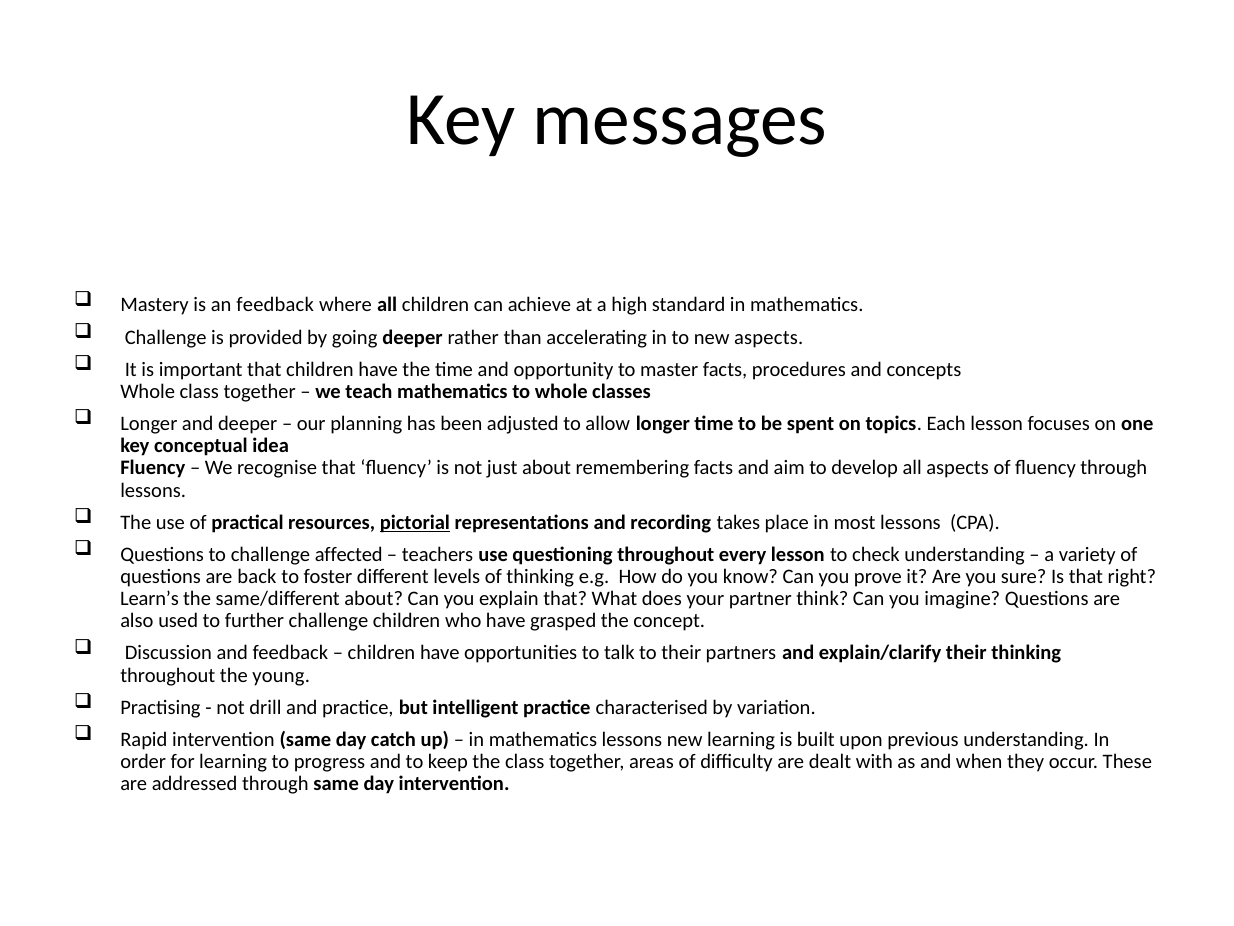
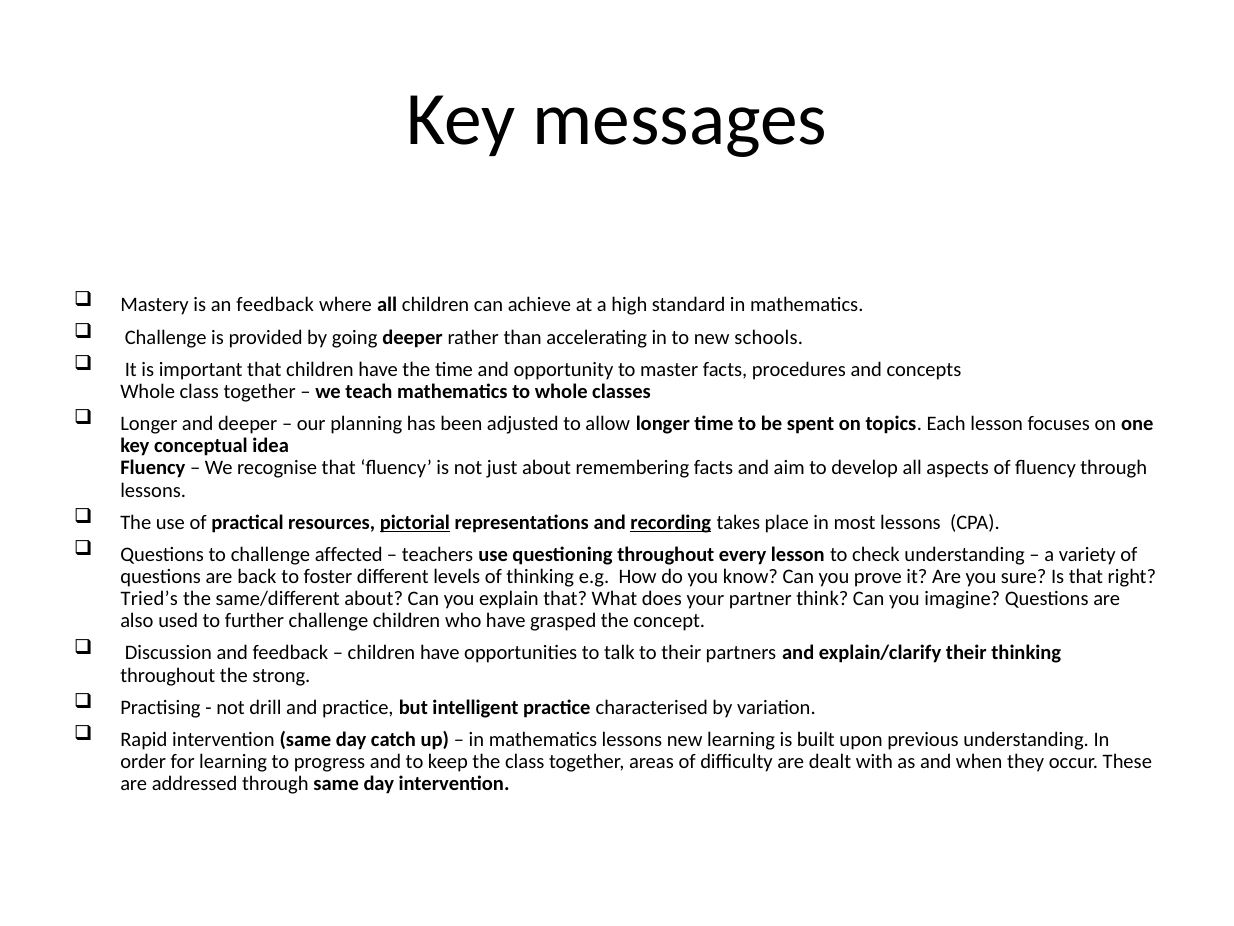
new aspects: aspects -> schools (769, 337)
recording underline: none -> present (671, 522)
Learn’s: Learn’s -> Tried’s (149, 599)
young: young -> strong (281, 675)
